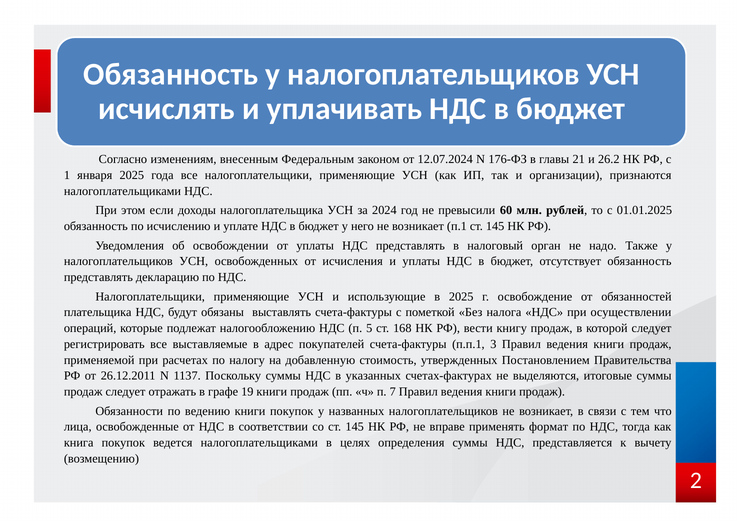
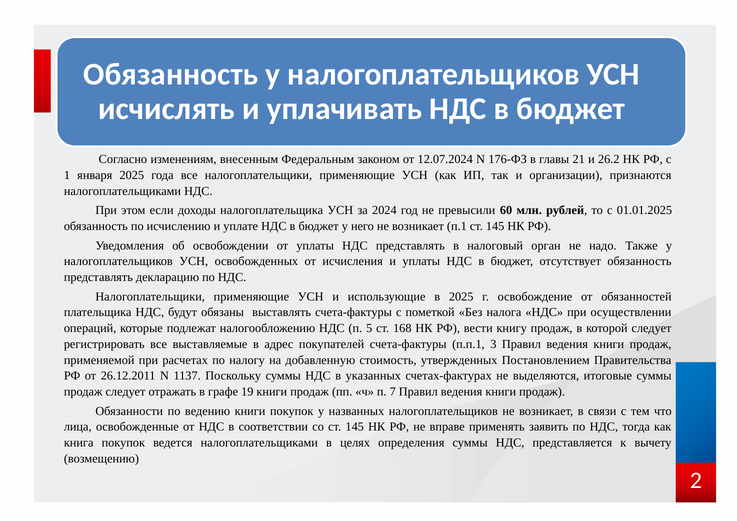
формат: формат -> заявить (549, 427)
